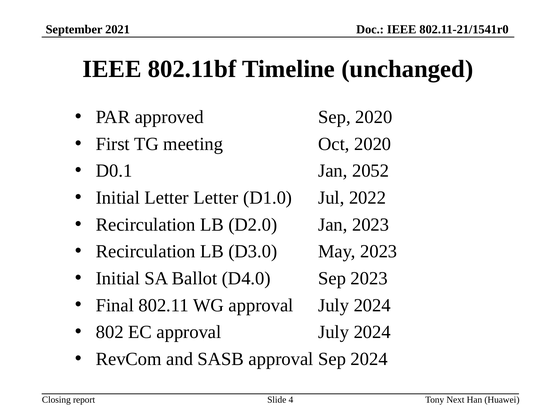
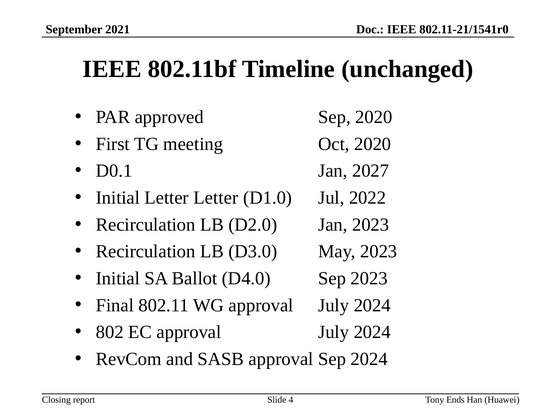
2052: 2052 -> 2027 (371, 171)
Next: Next -> Ends (455, 400)
